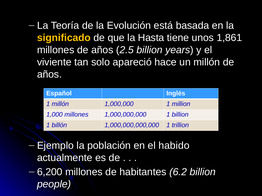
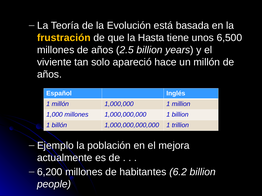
significado: significado -> frustración (64, 38)
1,861: 1,861 -> 6,500 (229, 38)
habido: habido -> mejora (174, 146)
